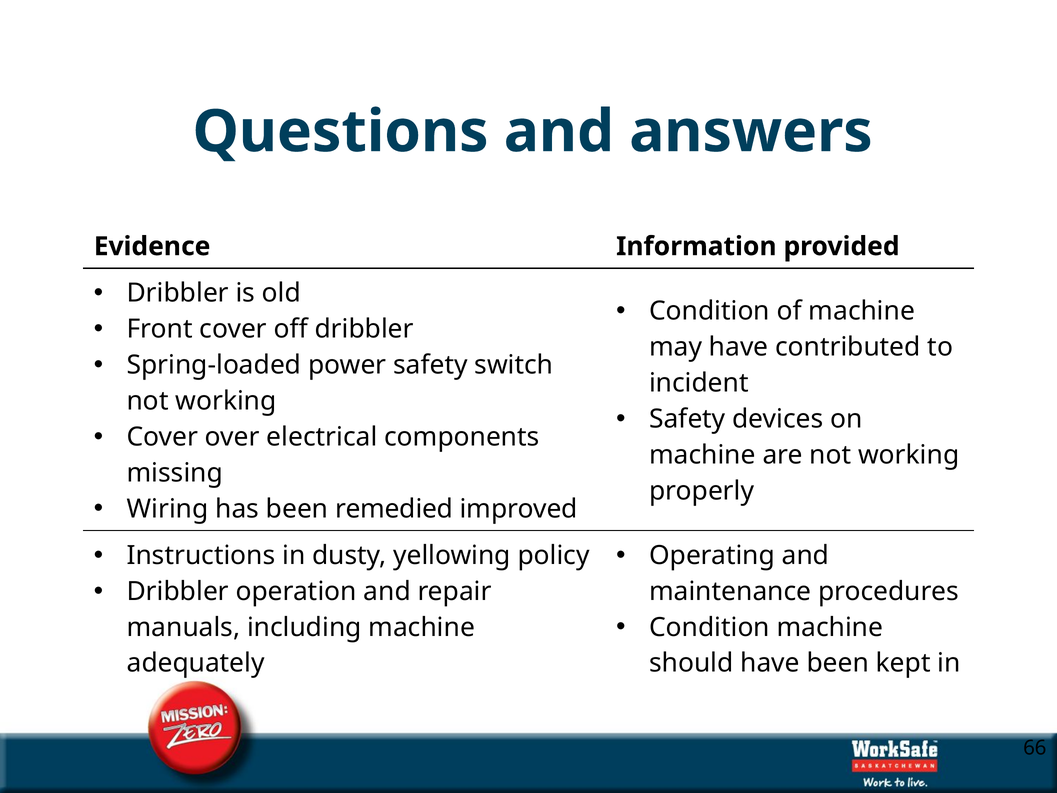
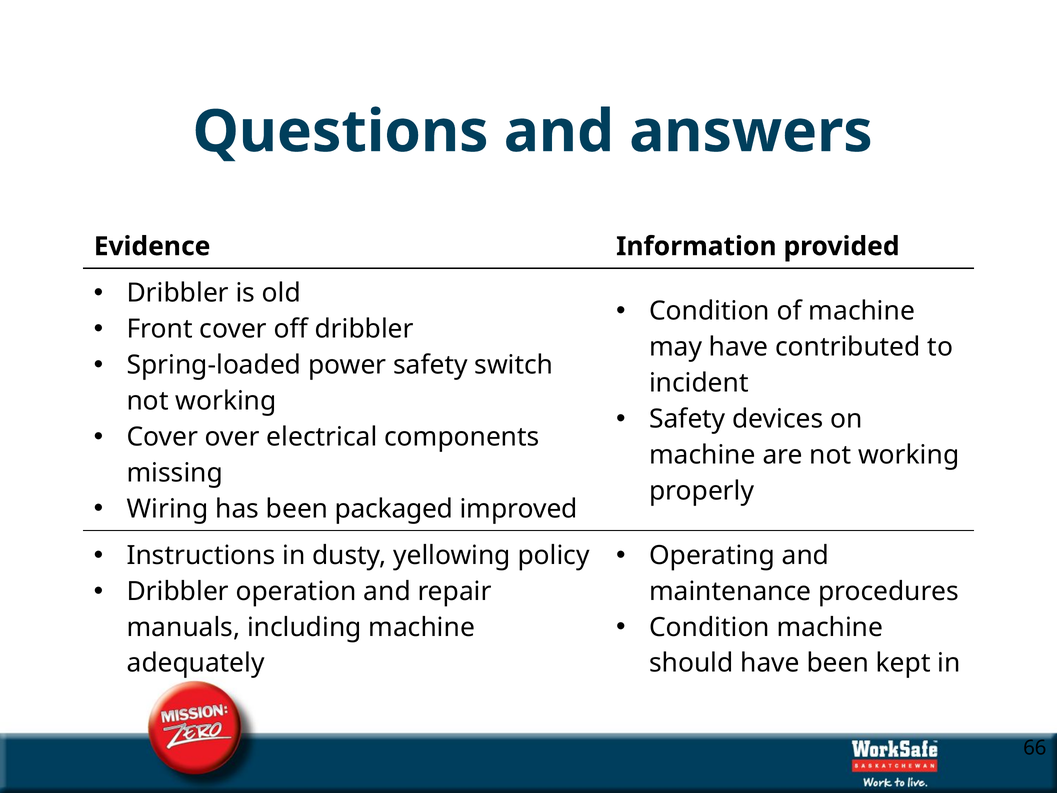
remedied: remedied -> packaged (394, 509)
